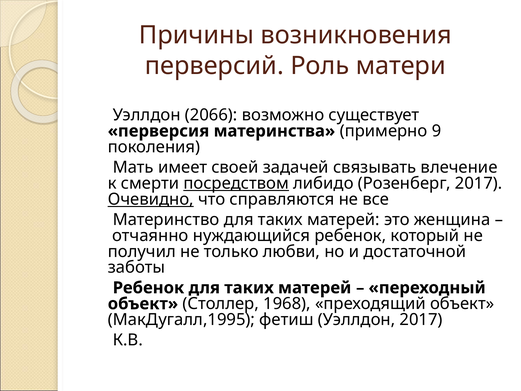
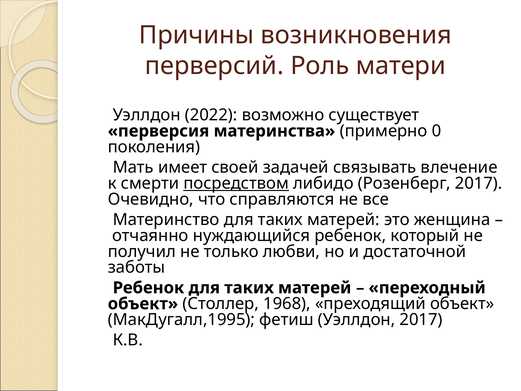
2066: 2066 -> 2022 (211, 115)
9: 9 -> 0 (437, 131)
Очевидно underline: present -> none (151, 199)
